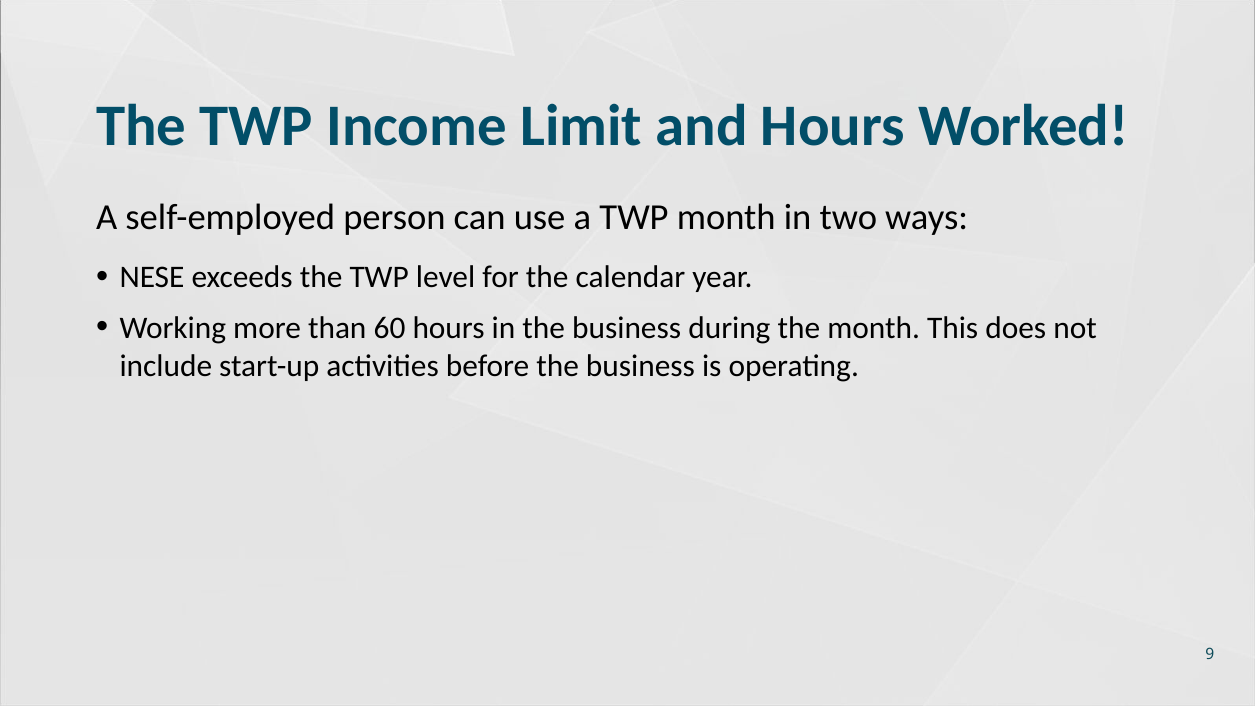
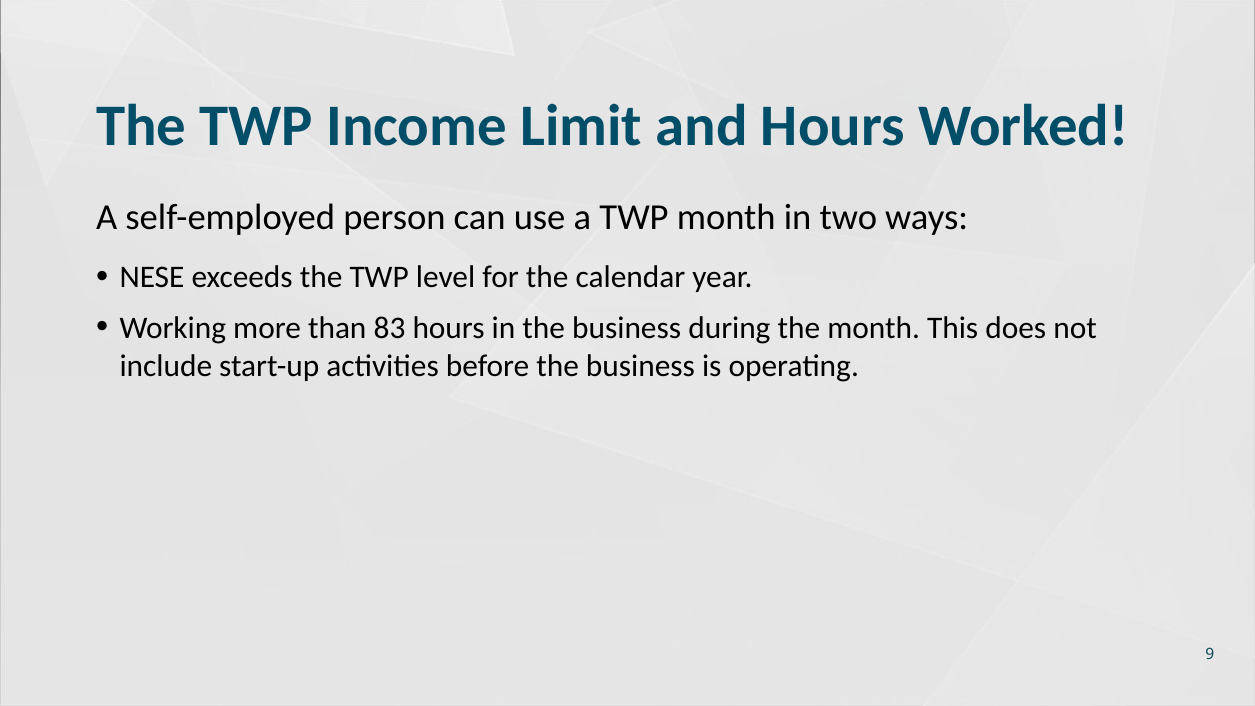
60: 60 -> 83 (390, 328)
